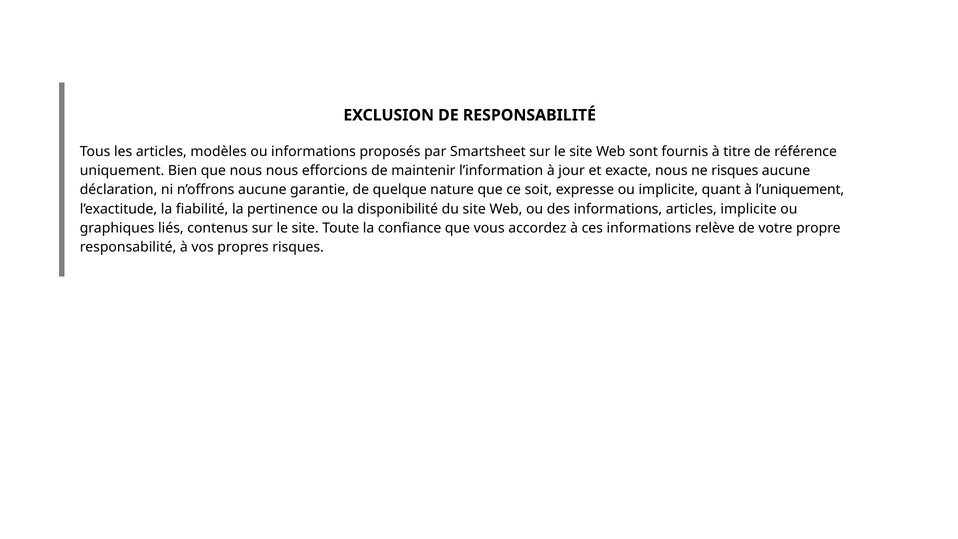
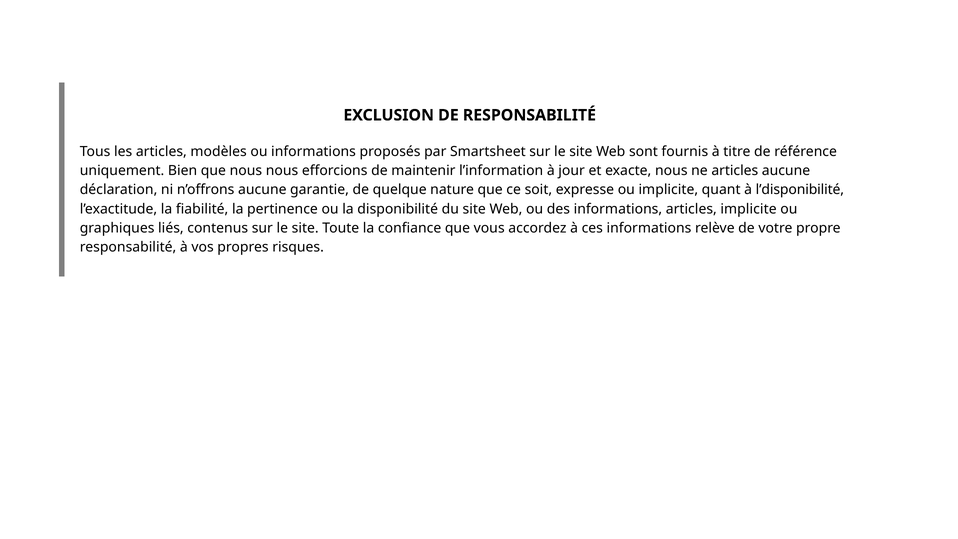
ne risques: risques -> articles (735, 171)
l’uniquement: l’uniquement -> l’disponibilité (800, 190)
